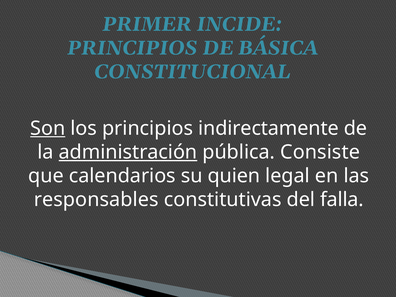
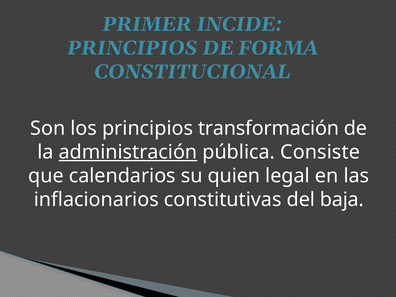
BÁSICA: BÁSICA -> FORMA (278, 48)
Son underline: present -> none (48, 128)
indirectamente: indirectamente -> transformación (269, 128)
responsables: responsables -> inflacionarios (96, 200)
falla: falla -> baja (342, 200)
